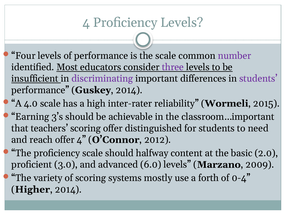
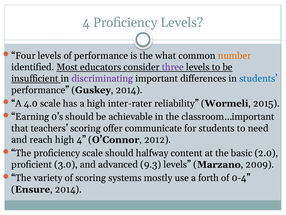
the scale: scale -> what (166, 56)
number colour: purple -> orange (235, 56)
students colour: purple -> blue (258, 78)
3’s: 3’s -> 0’s (57, 117)
distinguished: distinguished -> communicate (153, 128)
reach offer: offer -> high (65, 139)
6.0: 6.0 -> 9.3 (151, 164)
Higher: Higher -> Ensure (33, 189)
